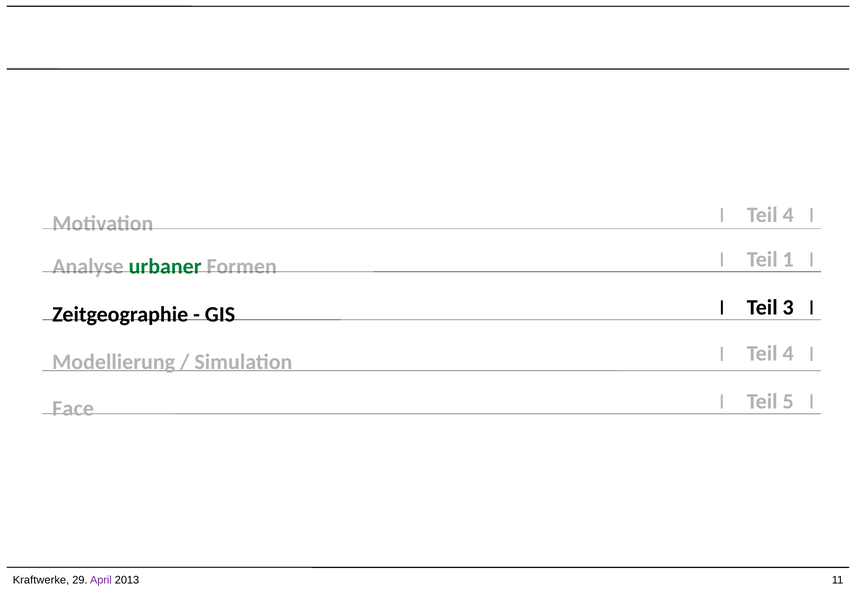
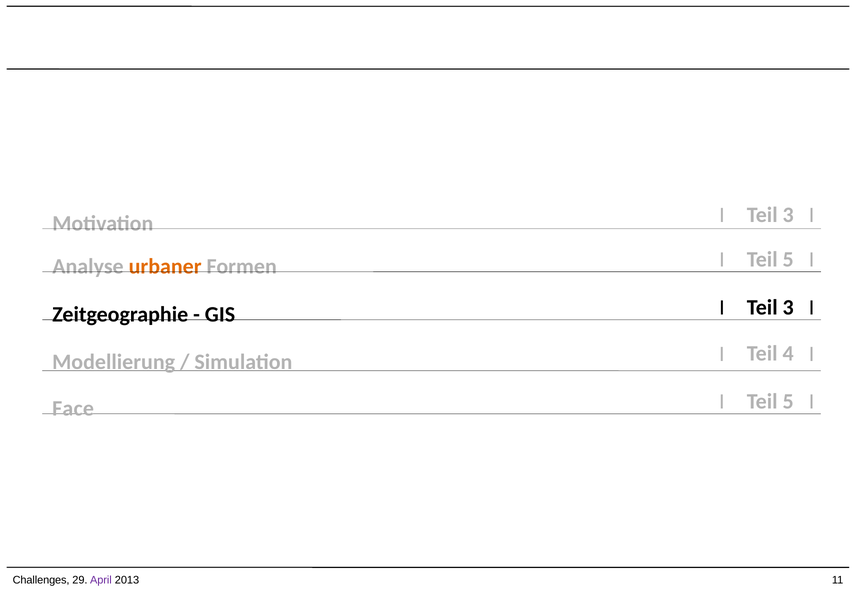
Motivation Teil 4: 4 -> 3 (788, 215)
1: 1 -> 5 (788, 259)
urbaner colour: green -> orange (165, 266)
Kraftwerke: Kraftwerke -> Challenges (41, 580)
